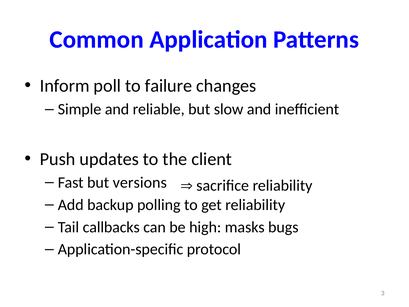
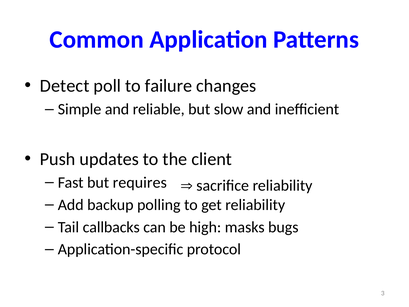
Inform: Inform -> Detect (65, 86)
versions: versions -> requires (140, 182)
